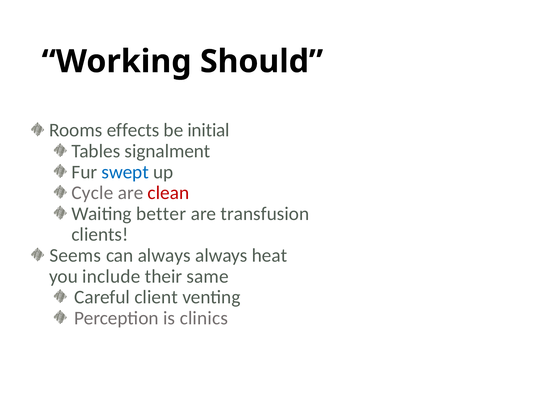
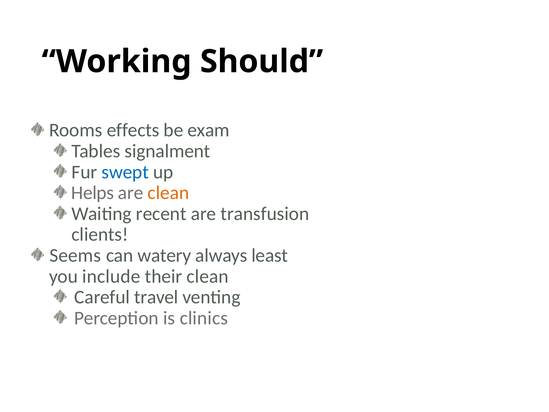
initial: initial -> exam (209, 130)
Cycle: Cycle -> Helps (93, 193)
clean colour: red -> orange (168, 193)
better: better -> recent (161, 214)
can always: always -> watery (164, 255)
heat: heat -> least (270, 255)
their same: same -> clean (208, 276)
client: client -> travel (156, 297)
